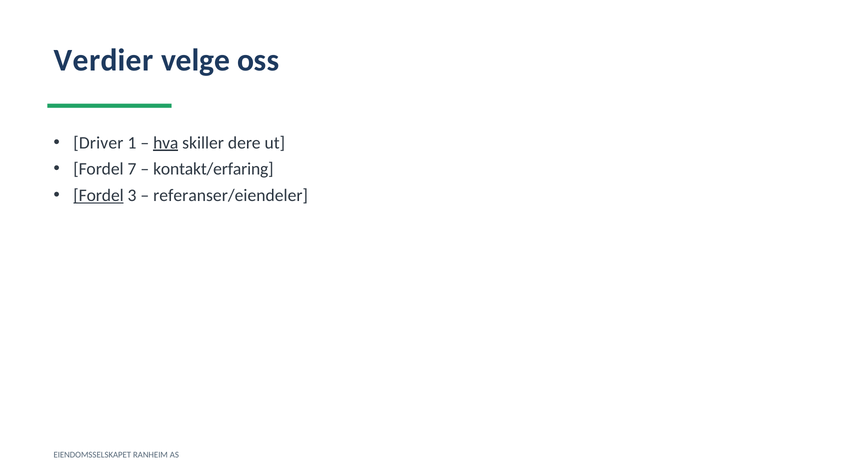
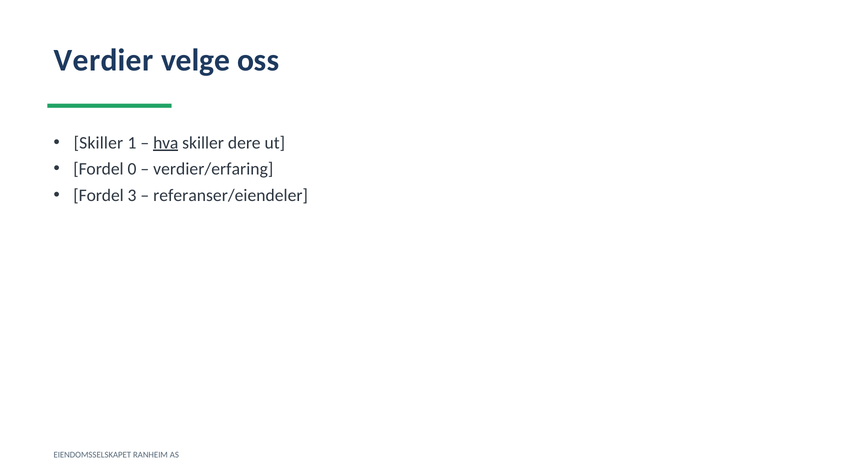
Driver: Driver -> Skiller (98, 143)
7: 7 -> 0 (132, 169)
kontakt/erfaring: kontakt/erfaring -> verdier/erfaring (213, 169)
Fordel underline: present -> none (99, 195)
